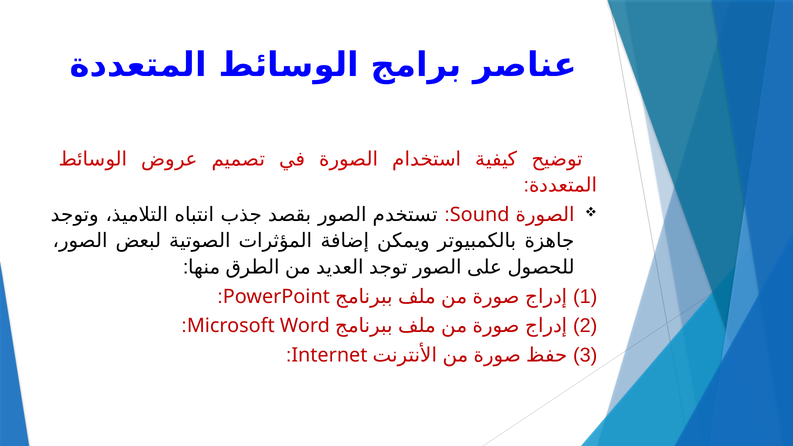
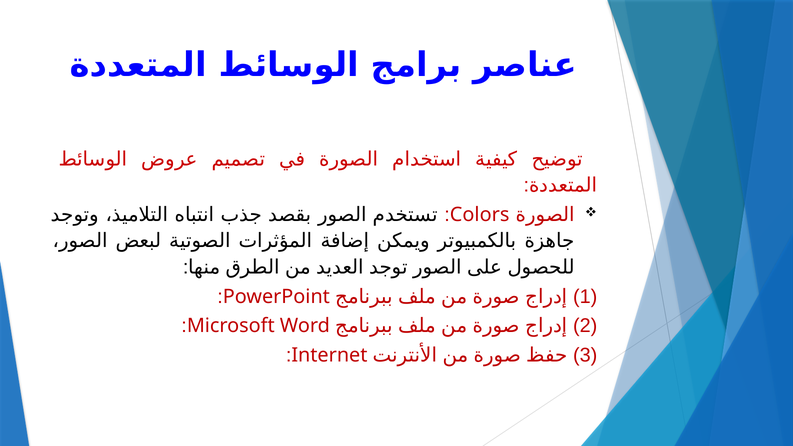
Sound: Sound -> Colors (480, 215)
